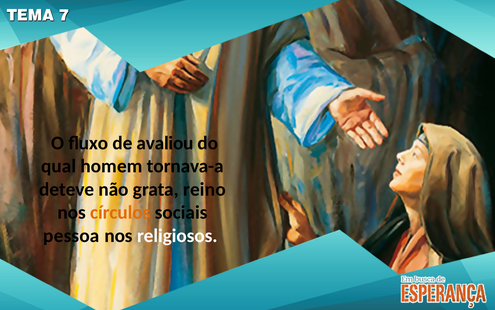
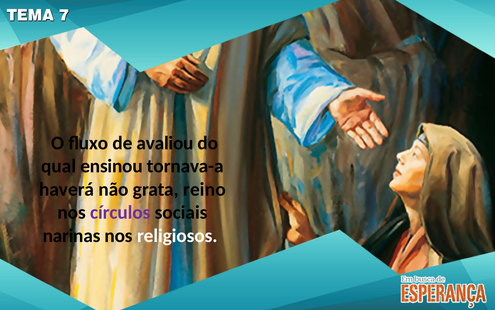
homem: homem -> ensinou (112, 166)
deteve: deteve -> haverá (67, 189)
círculos colour: orange -> purple (120, 212)
pessoa: pessoa -> narinas (72, 235)
